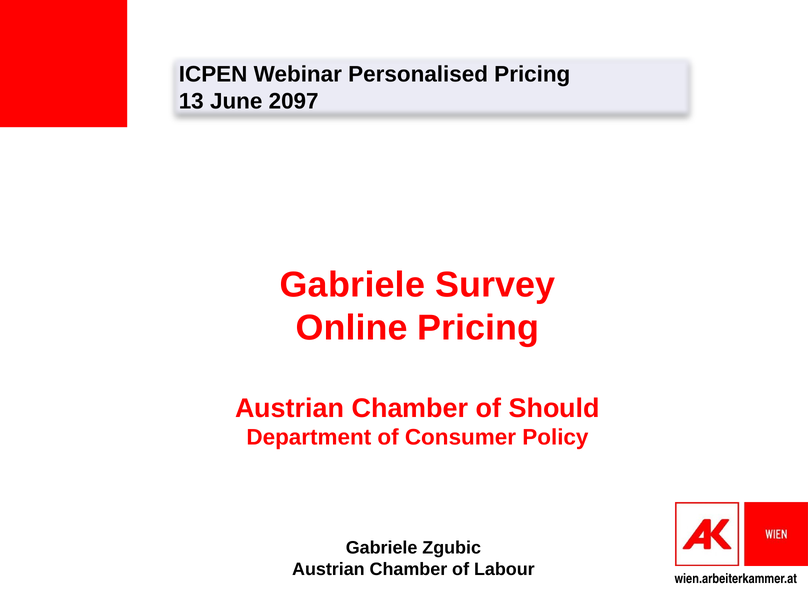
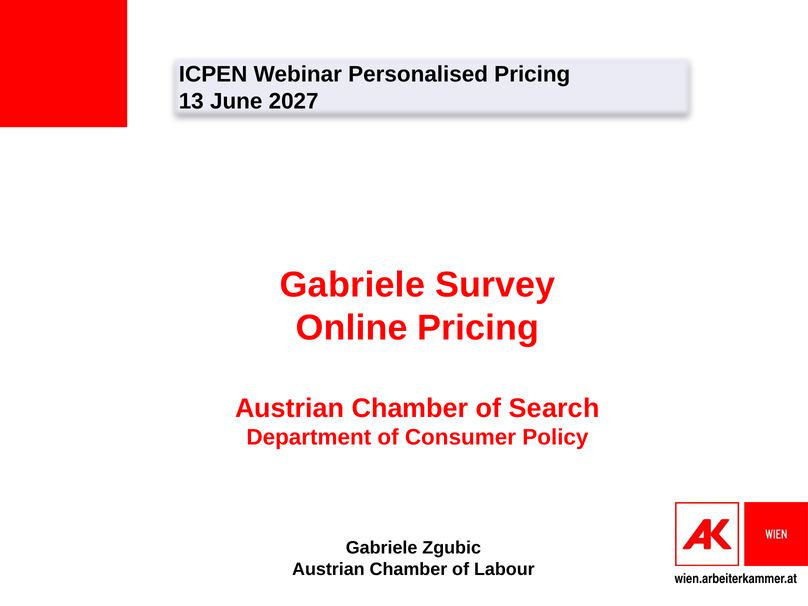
2097: 2097 -> 2027 (294, 101)
Should: Should -> Search (554, 408)
